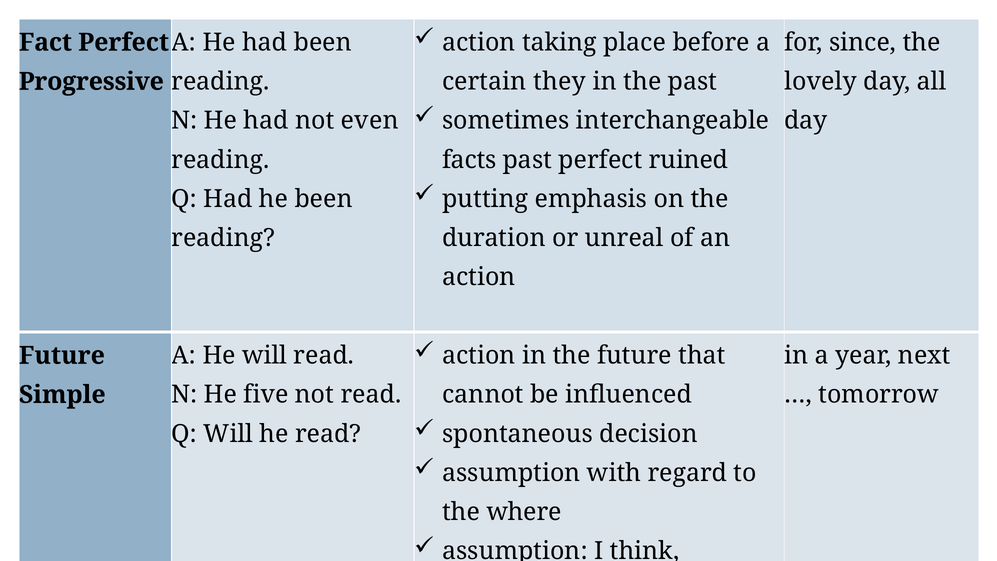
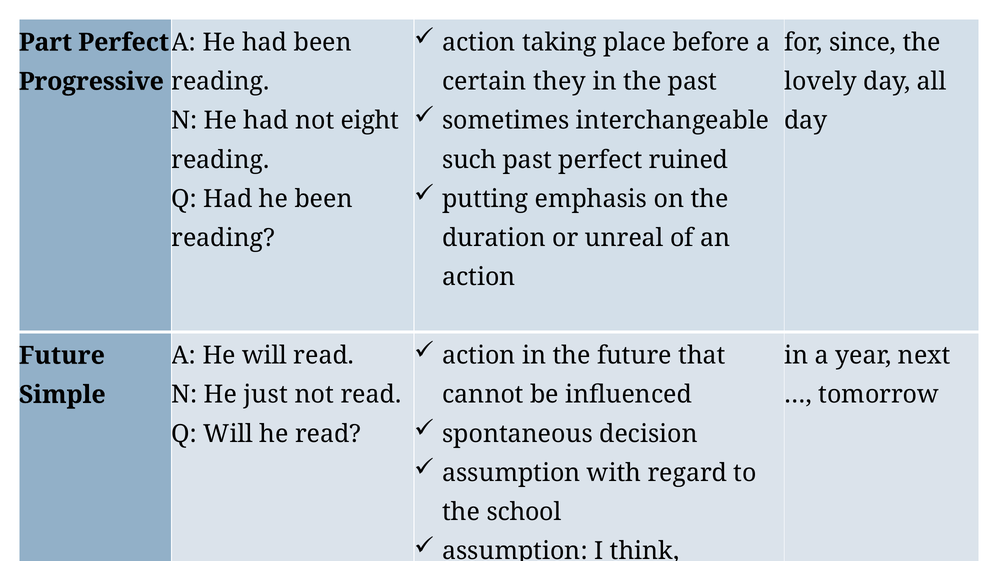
Fact: Fact -> Part (45, 42)
even: even -> eight (370, 121)
facts: facts -> such (469, 160)
five: five -> just (266, 395)
where: where -> school (524, 512)
